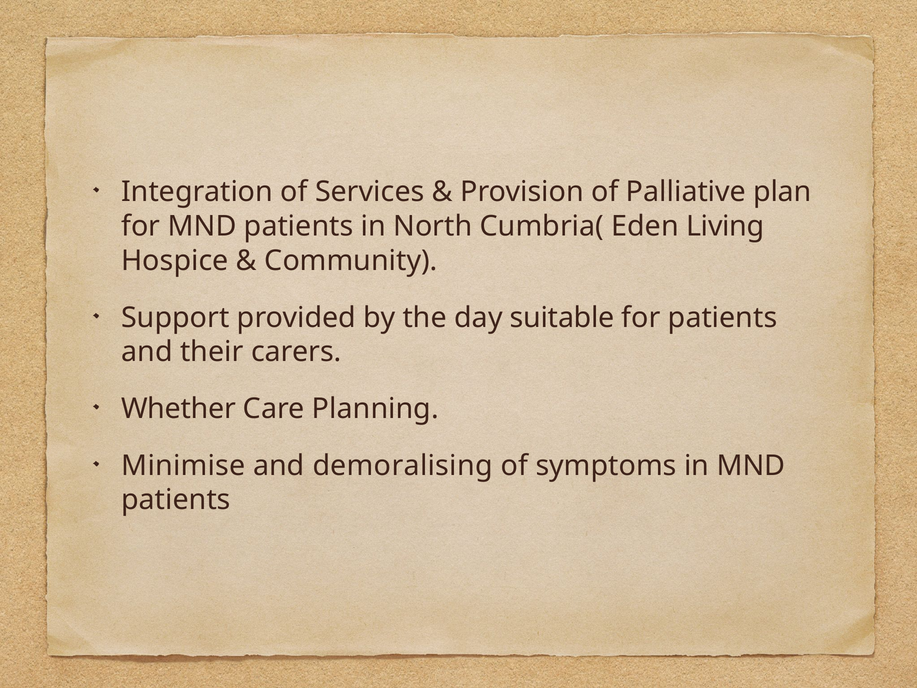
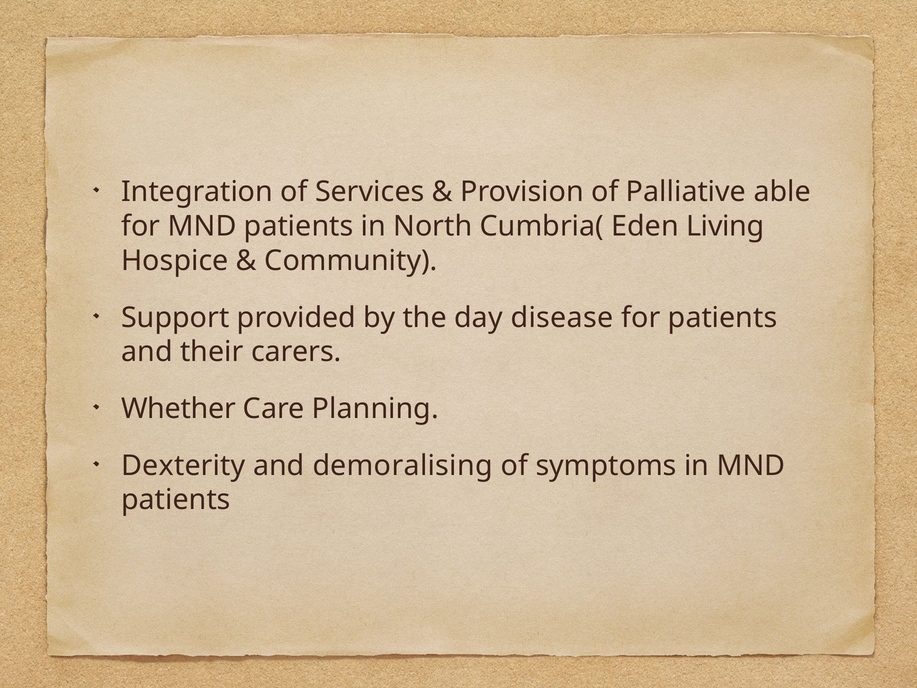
plan: plan -> able (782, 192)
suitable: suitable -> disease (562, 317)
Minimise: Minimise -> Dexterity (183, 465)
